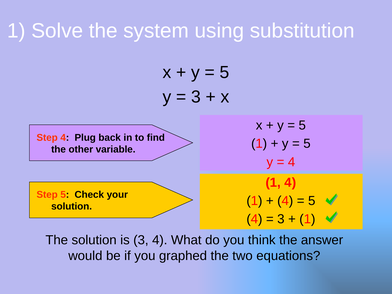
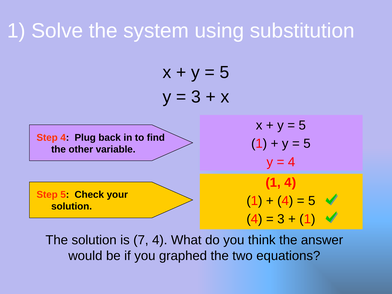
is 3: 3 -> 7 (141, 240)
